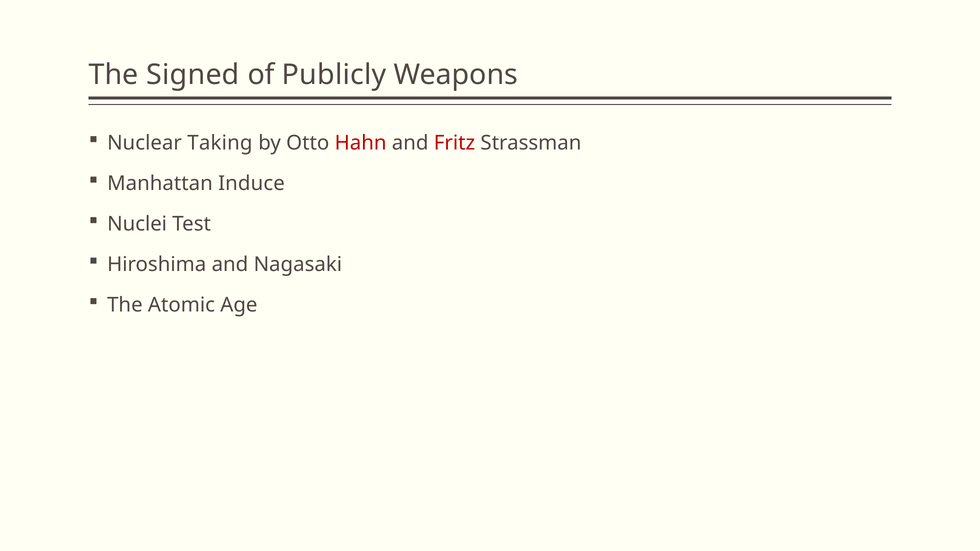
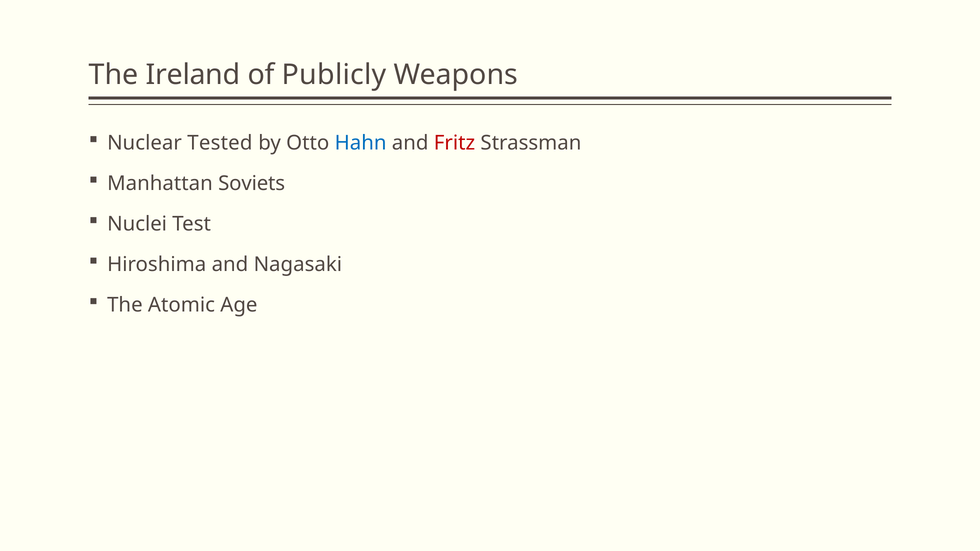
Signed: Signed -> Ireland (193, 75)
Taking: Taking -> Tested (220, 143)
Hahn colour: red -> blue (361, 143)
Induce: Induce -> Soviets (252, 184)
